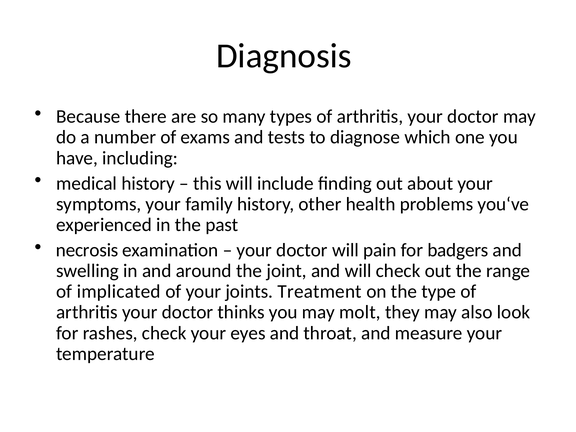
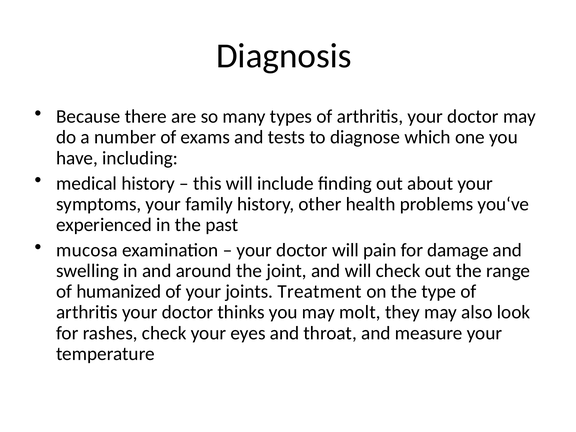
necrosis: necrosis -> mucosa (87, 250)
badgers: badgers -> damage (458, 250)
implicated: implicated -> humanized (119, 292)
